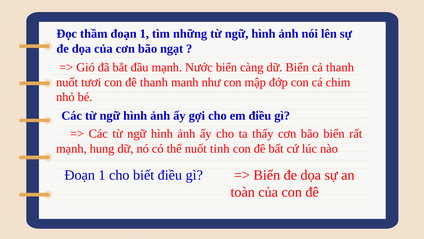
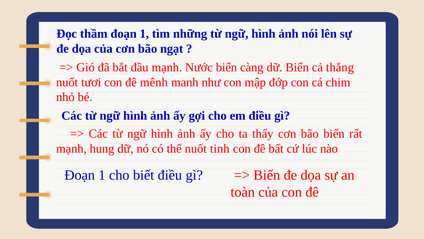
cả thanh: thanh -> thắng (340, 67)
đê thanh: thanh -> mênh (154, 82)
